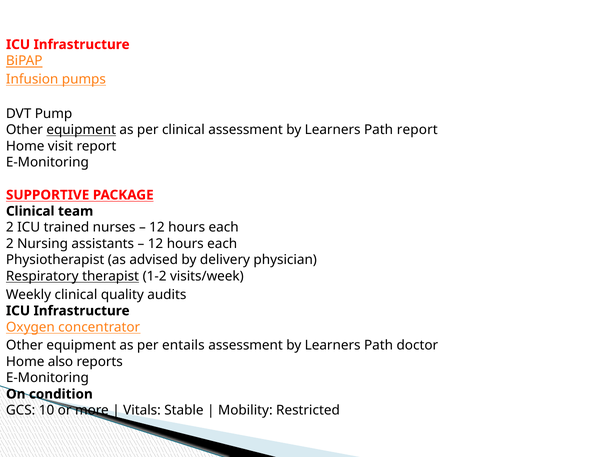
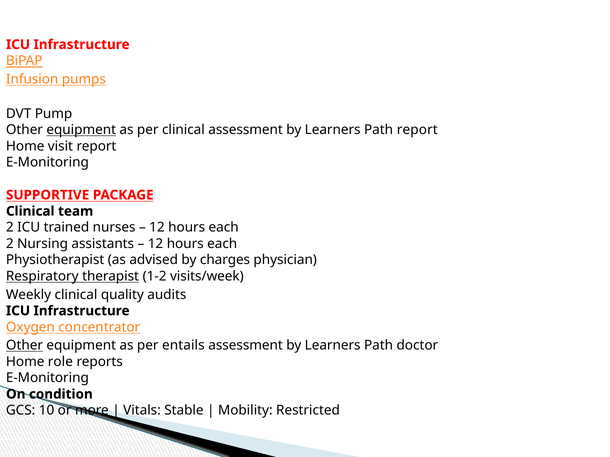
delivery: delivery -> charges (225, 260)
Other underline: none -> present (24, 346)
also: also -> role (60, 362)
